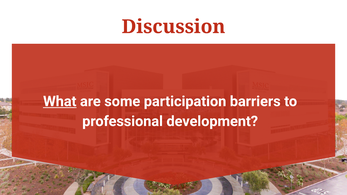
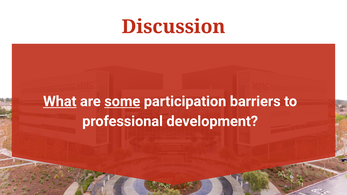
some underline: none -> present (122, 101)
